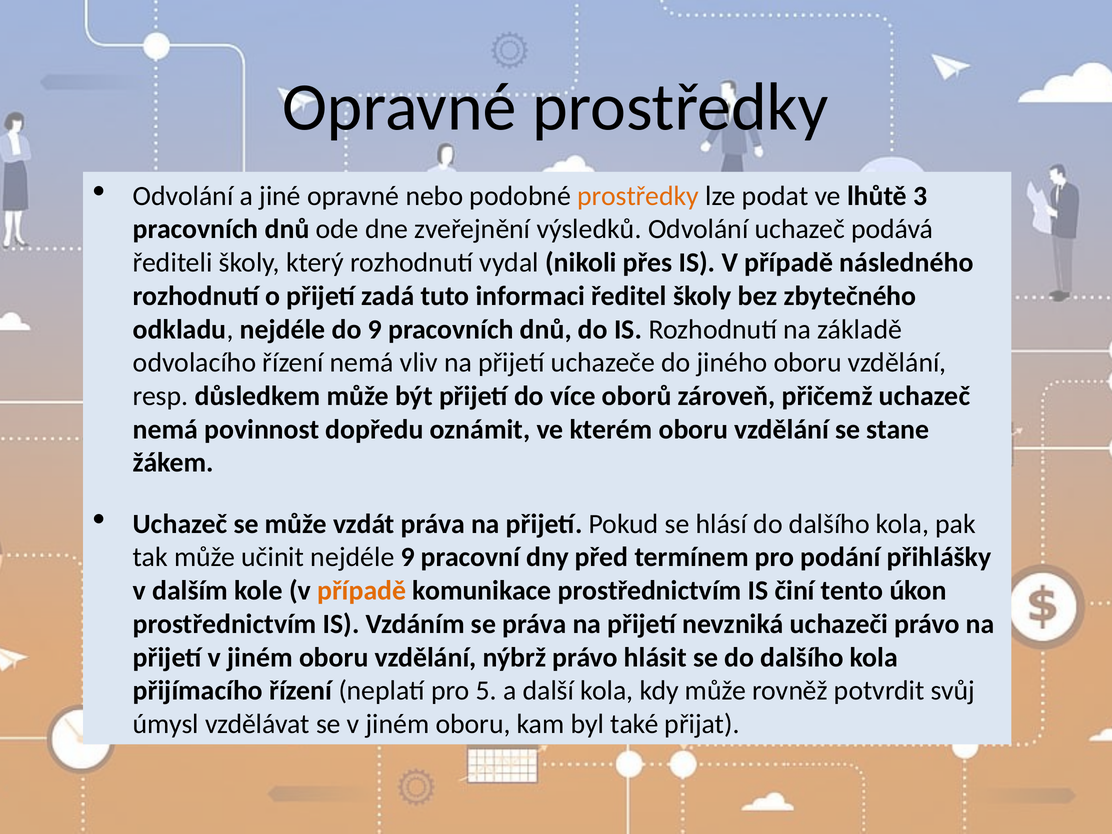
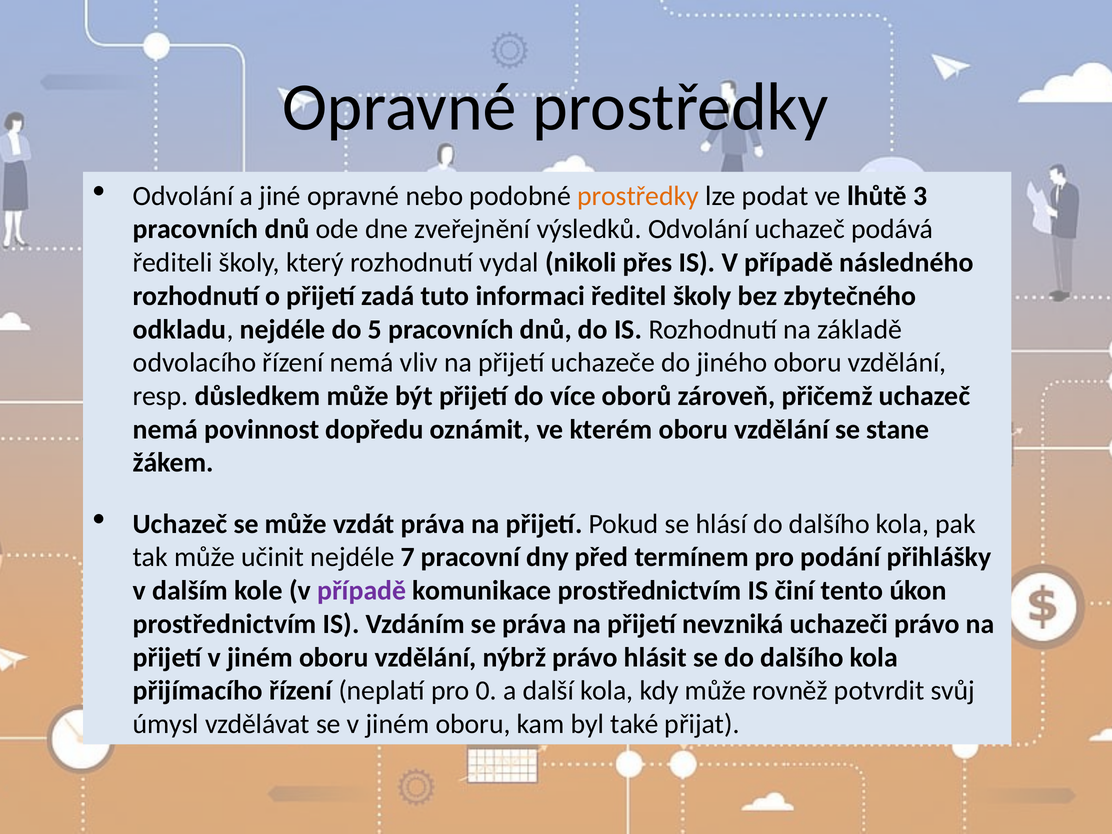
do 9: 9 -> 5 (375, 329)
nejdéle 9: 9 -> 7 (408, 557)
případě colour: orange -> purple (362, 591)
5: 5 -> 0 (486, 691)
